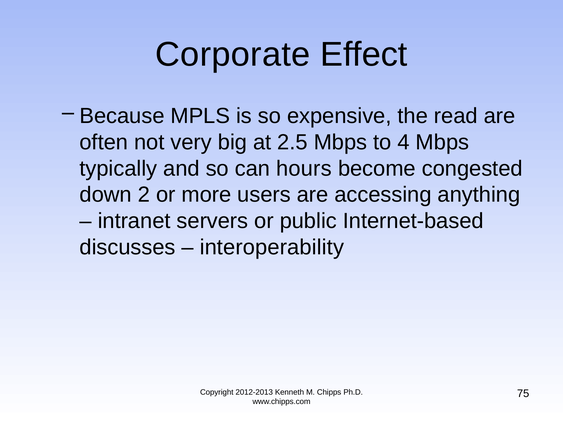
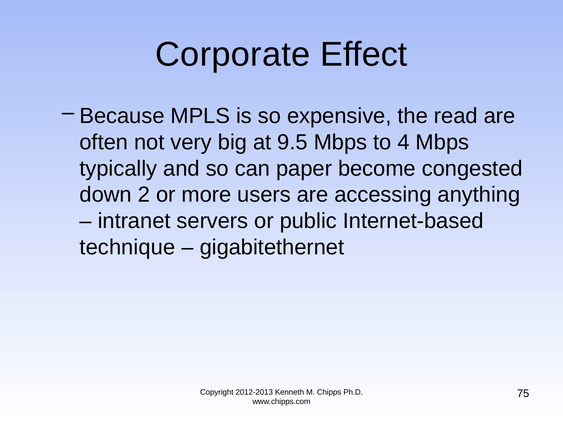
2.5: 2.5 -> 9.5 (293, 142)
hours: hours -> paper (304, 169)
discusses: discusses -> technique (127, 247)
interoperability: interoperability -> gigabitethernet (272, 247)
